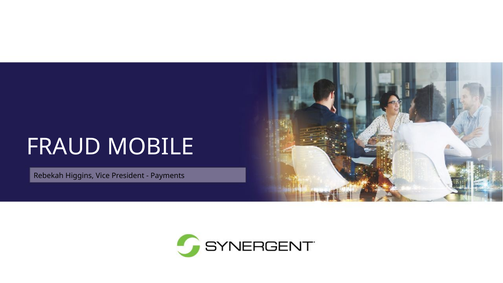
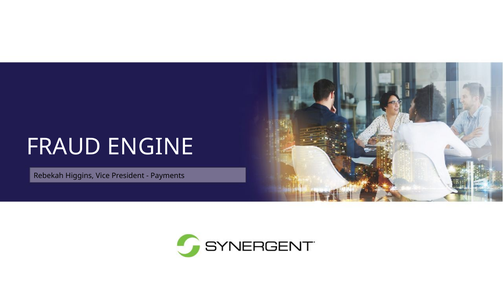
MOBILE: MOBILE -> ENGINE (150, 147)
